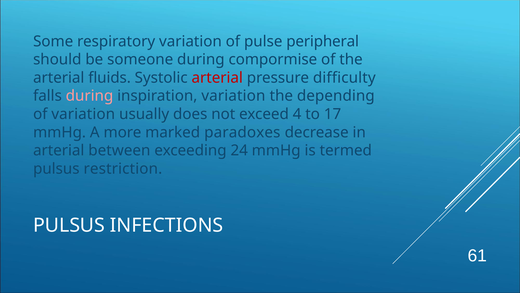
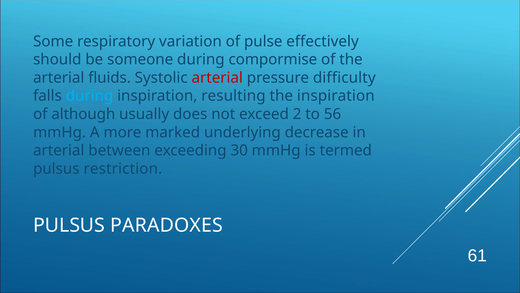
peripheral: peripheral -> effectively (323, 41)
during colour: pink -> light blue (90, 96)
inspiration variation: variation -> resulting (233, 96)
the depending: depending -> inspiration (336, 96)
of variation: variation -> although (83, 114)
4: 4 -> 2 (297, 114)
17: 17 -> 56 (333, 114)
paradoxes: paradoxes -> underlying (242, 132)
24: 24 -> 30 (239, 150)
INFECTIONS: INFECTIONS -> PARADOXES (167, 225)
